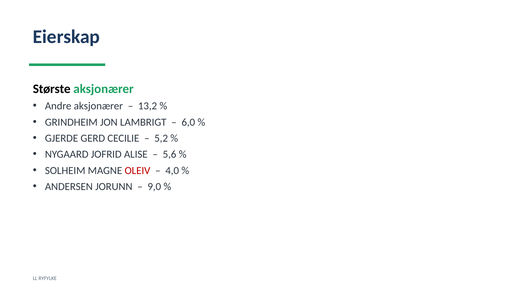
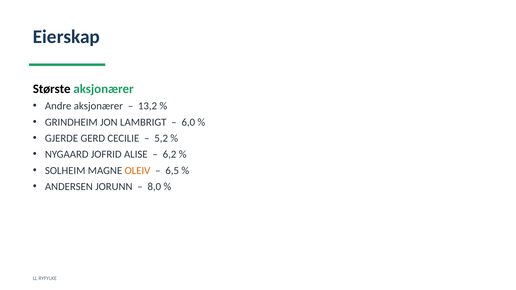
5,6: 5,6 -> 6,2 (170, 155)
OLEIV colour: red -> orange (137, 171)
4,0: 4,0 -> 6,5 (172, 171)
9,0: 9,0 -> 8,0 (154, 187)
